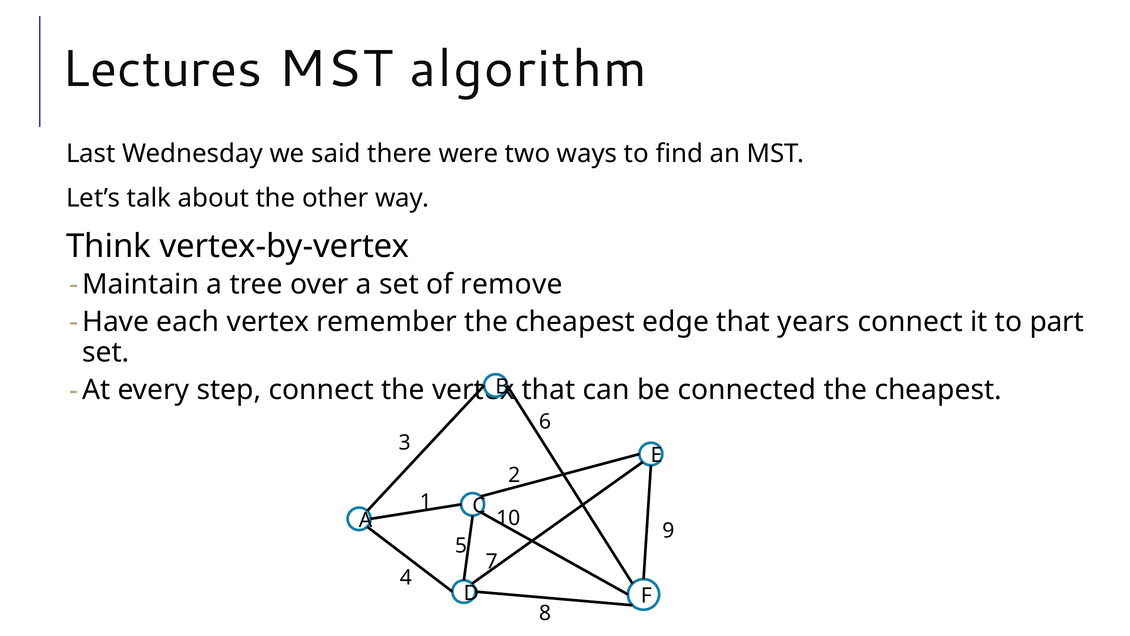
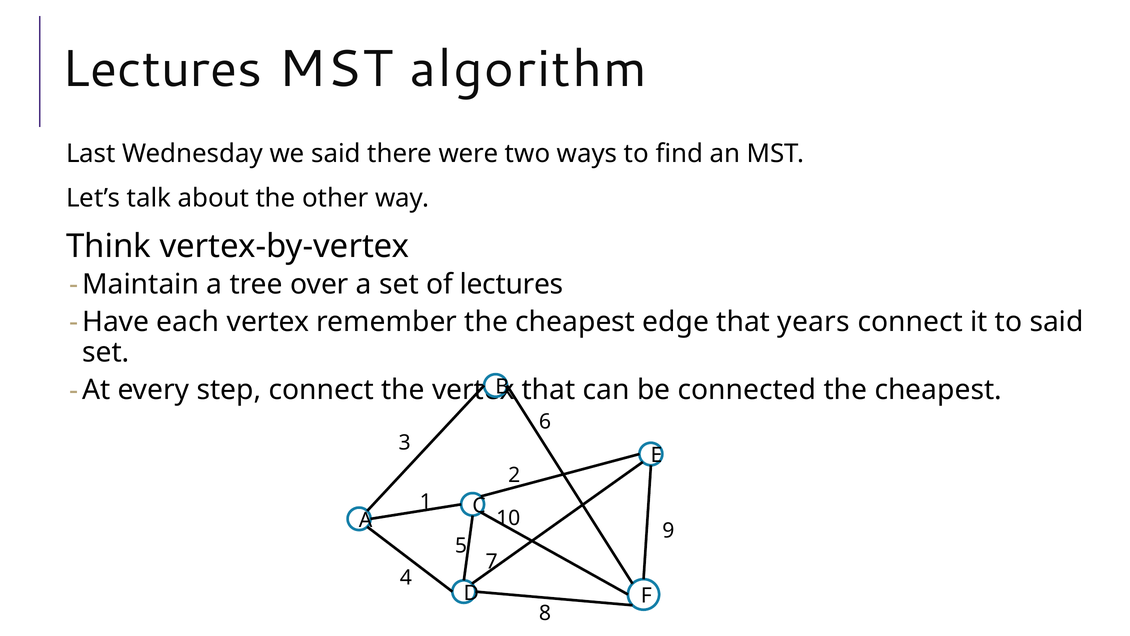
of remove: remove -> lectures (512, 284)
to part: part -> said (1057, 322)
